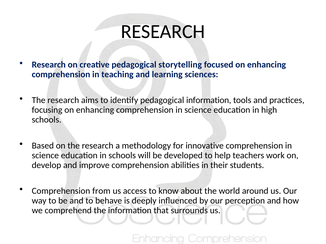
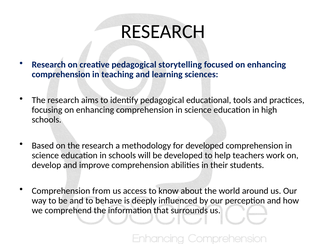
pedagogical information: information -> educational (209, 100)
for innovative: innovative -> developed (205, 146)
